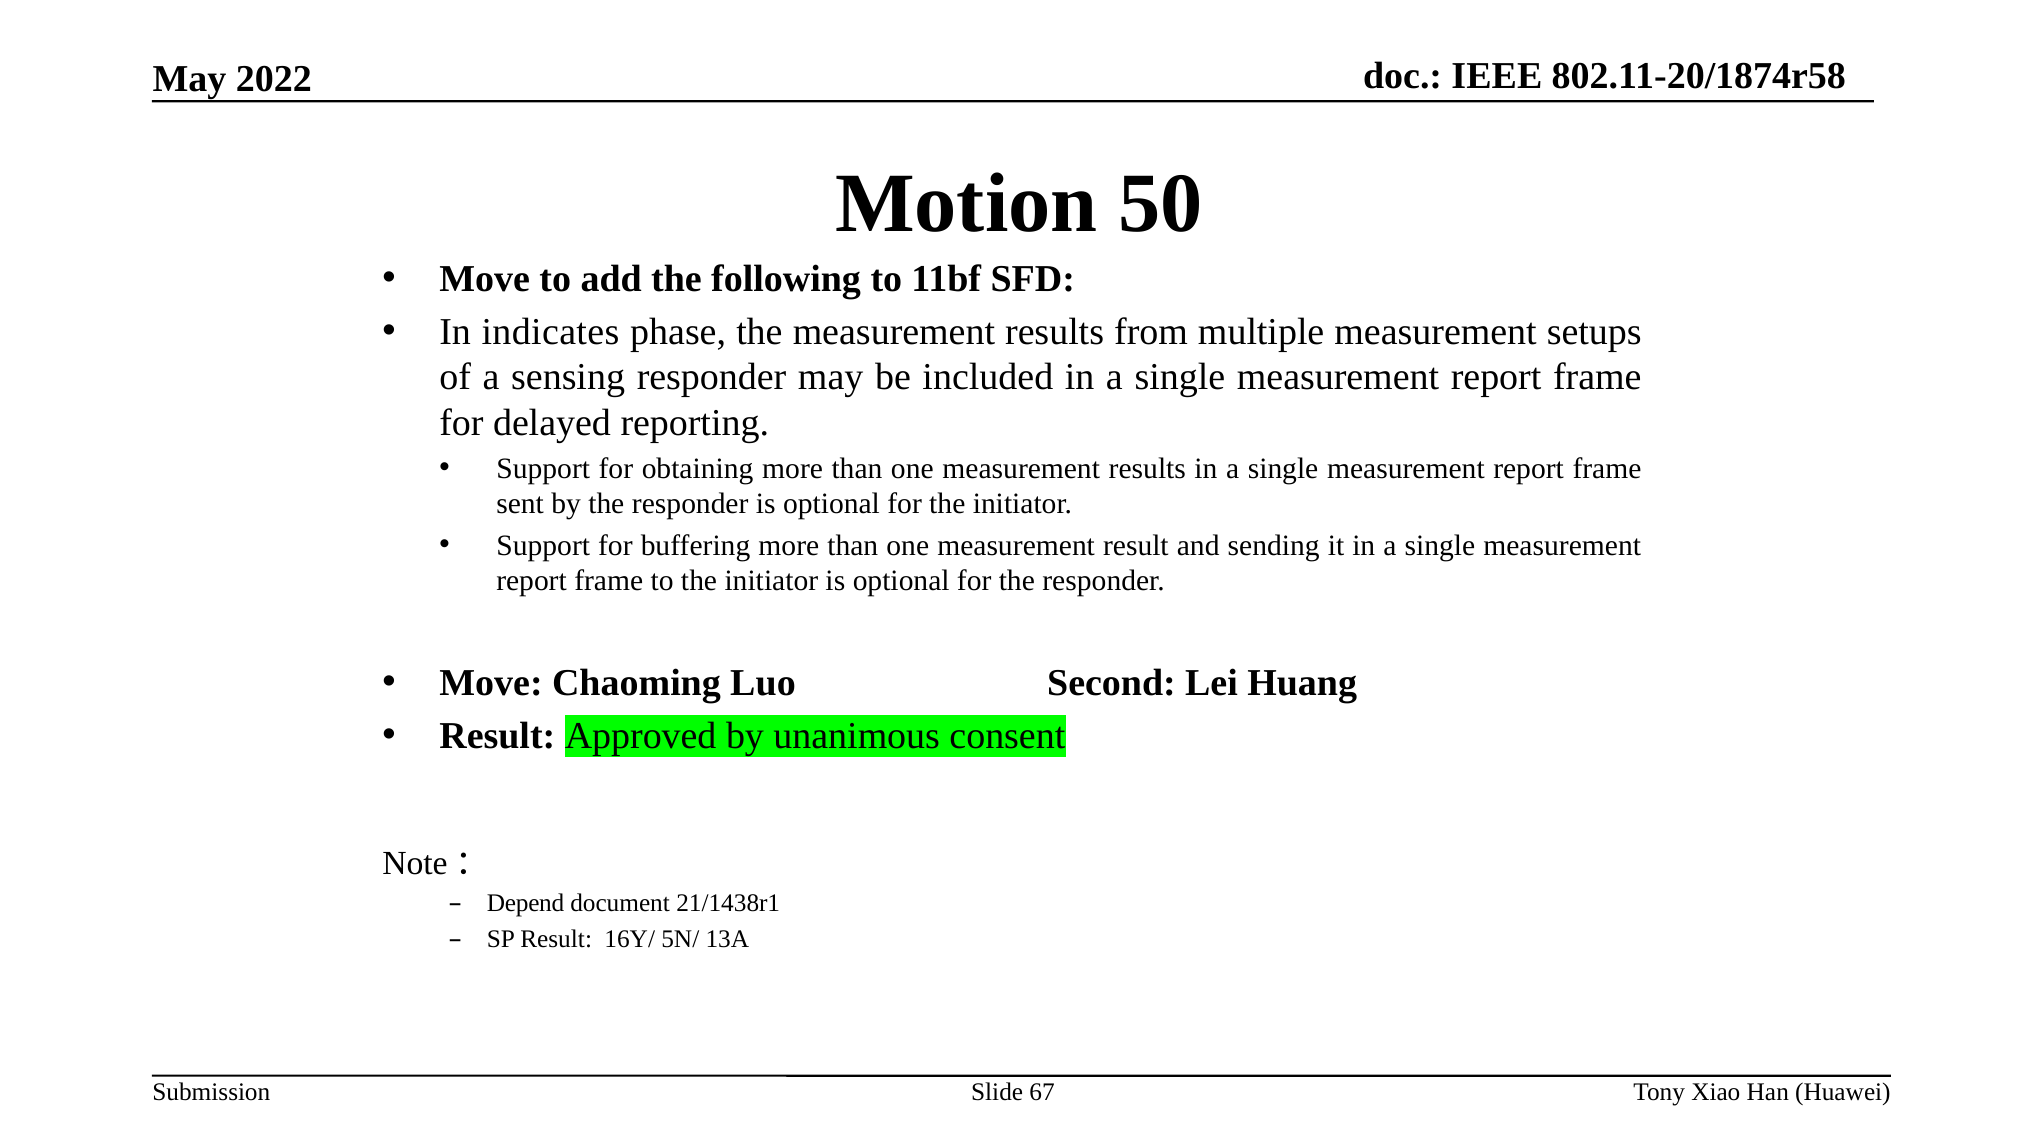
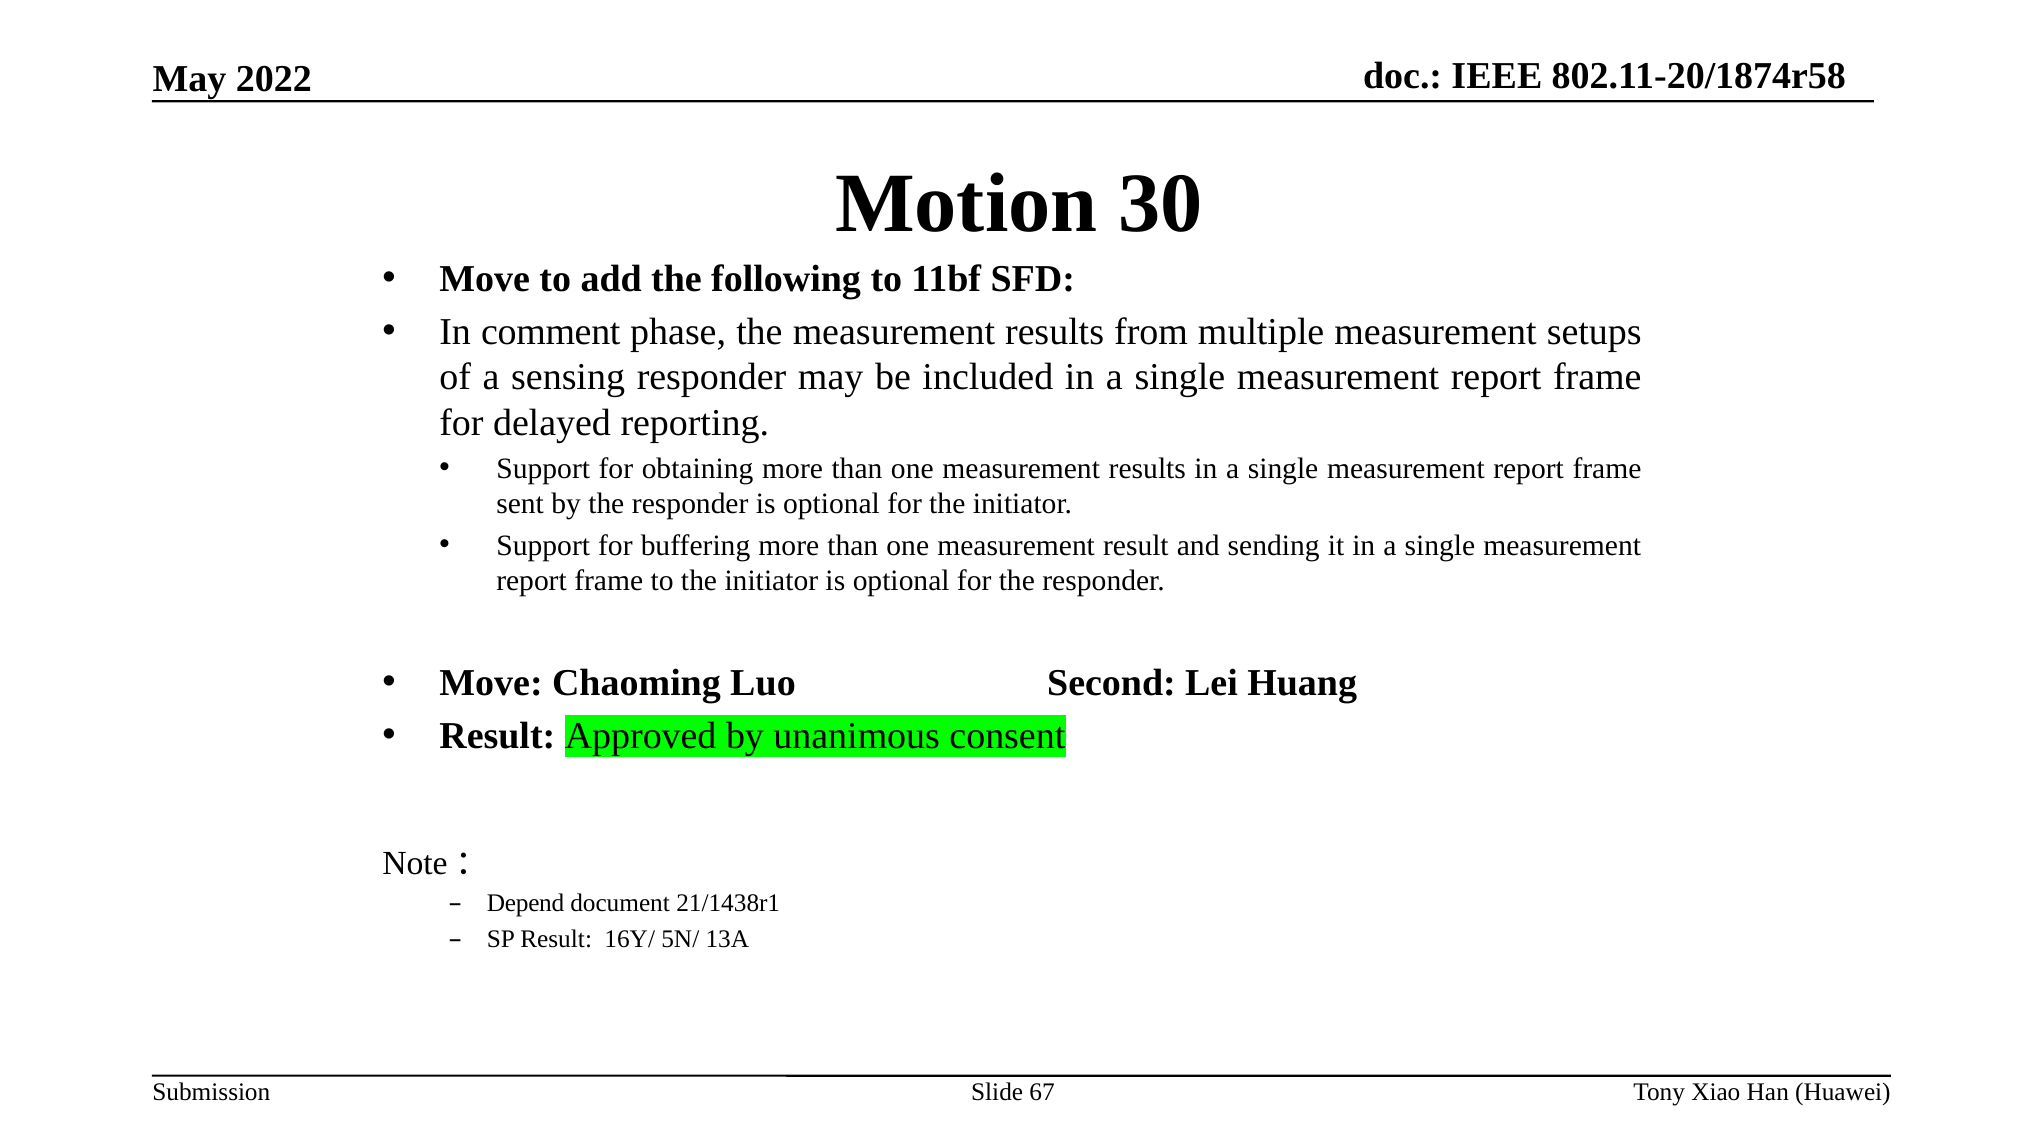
50: 50 -> 30 (1161, 203)
indicates: indicates -> comment (551, 332)
